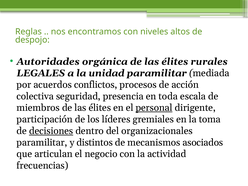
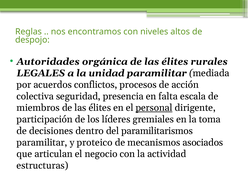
toda: toda -> falta (168, 96)
decisiones underline: present -> none (51, 131)
organizacionales: organizacionales -> paramilitarismos (157, 131)
distintos: distintos -> proteico (95, 142)
frecuencias: frecuencias -> estructuras (42, 166)
